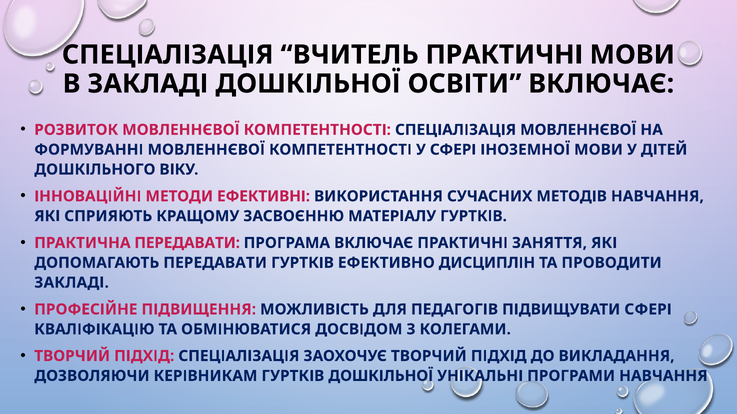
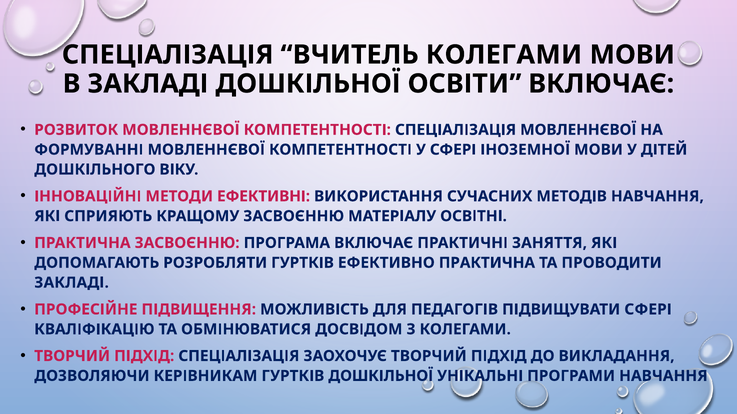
ВЧИТЕЛЬ ПРАКТИЧНІ: ПРАКТИЧНІ -> КОЛЕГАМИ (504, 55)
МАТЕРІАЛУ ГУРТКІВ: ГУРТКІВ -> ОСВІТНІ (474, 216)
ПРАКТИЧНА ПЕРЕДАВАТИ: ПЕРЕДАВАТИ -> ЗАСВОЄННЮ (187, 243)
ДОПОМАГАЮТЬ ПЕРЕДАВАТИ: ПЕРЕДАВАТИ -> РОЗРОБЛЯТИ (215, 263)
ЕФЕКТИВНО ДИСЦИПЛІН: ДИСЦИПЛІН -> ПРАКТИЧНА (487, 263)
